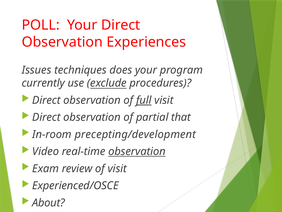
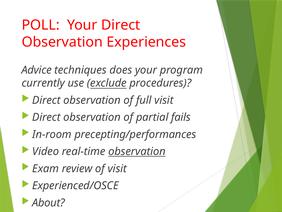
Issues: Issues -> Advice (37, 70)
full underline: present -> none (144, 100)
that: that -> fails (181, 117)
precepting/development: precepting/development -> precepting/performances (135, 134)
